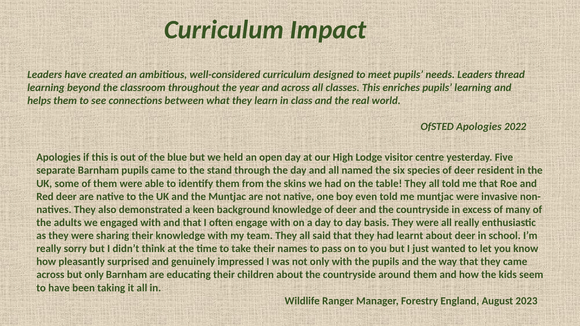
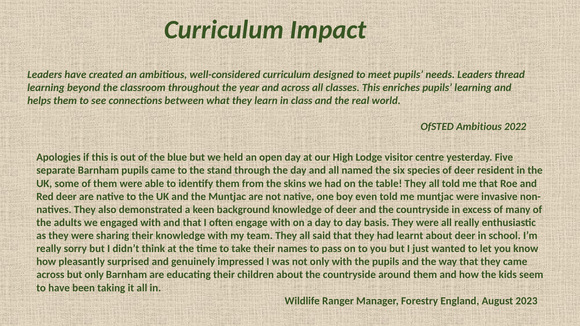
OfSTED Apologies: Apologies -> Ambitious (479, 127)
